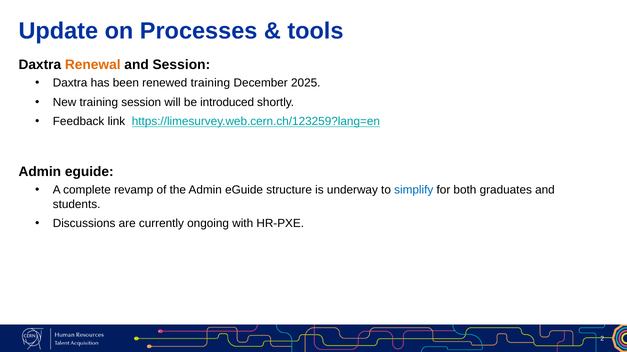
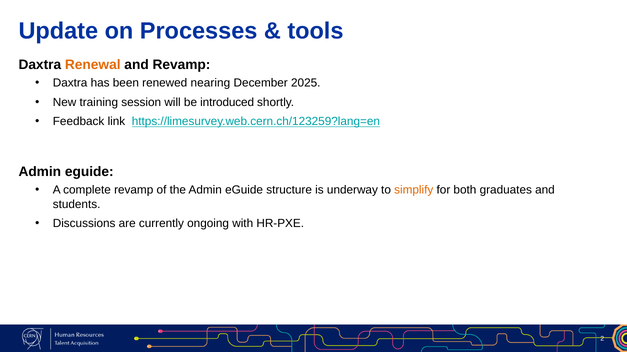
and Session: Session -> Revamp (181, 65)
renewed training: training -> nearing (210, 83)
simplify colour: blue -> orange (414, 190)
